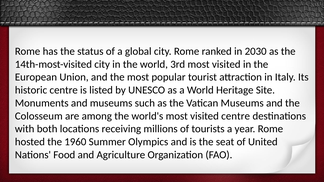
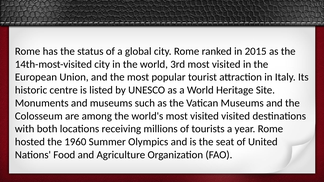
2030: 2030 -> 2015 (256, 51)
visited centre: centre -> visited (236, 116)
